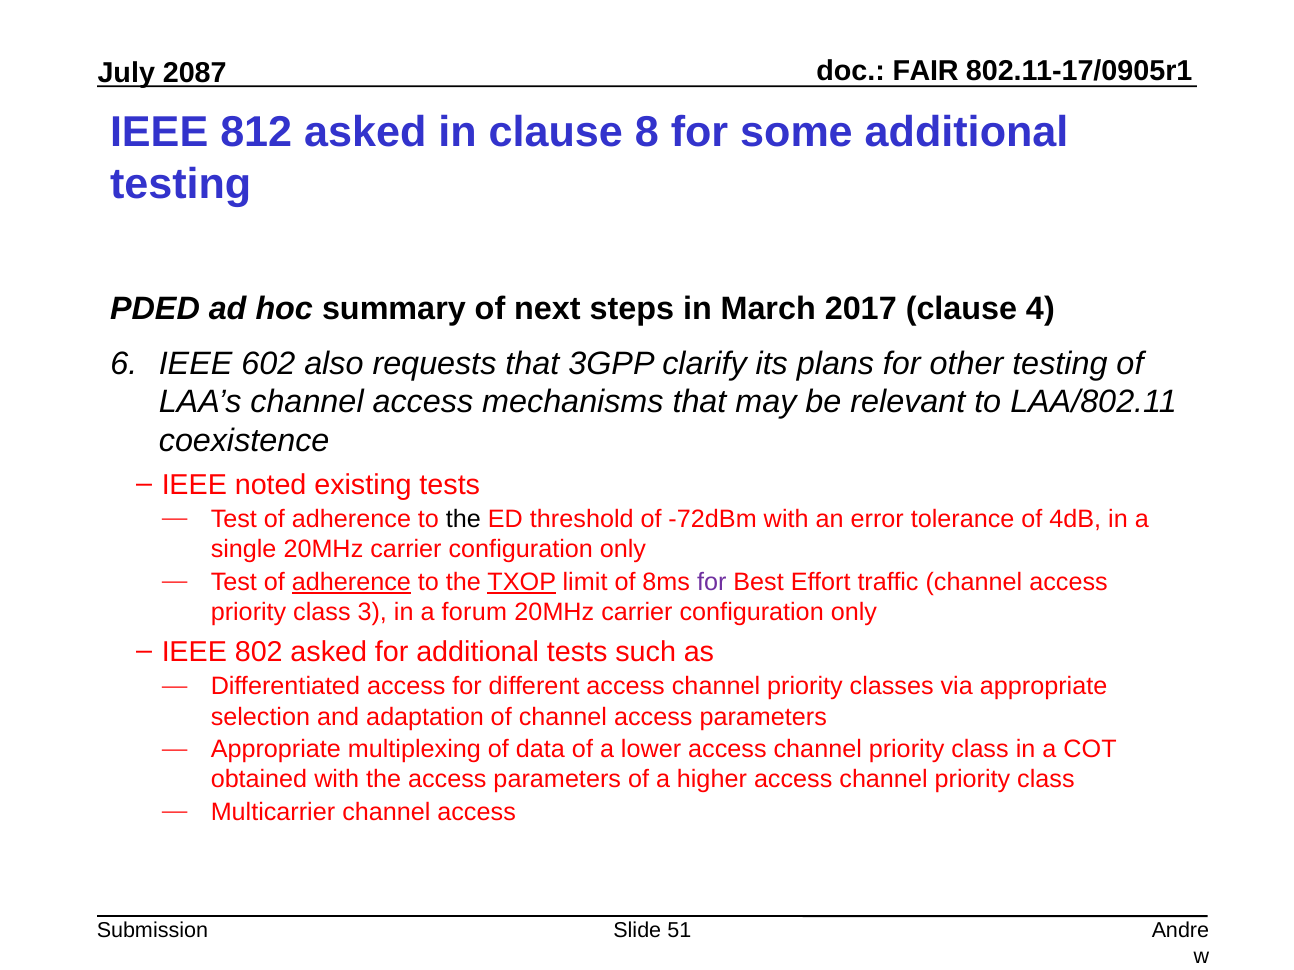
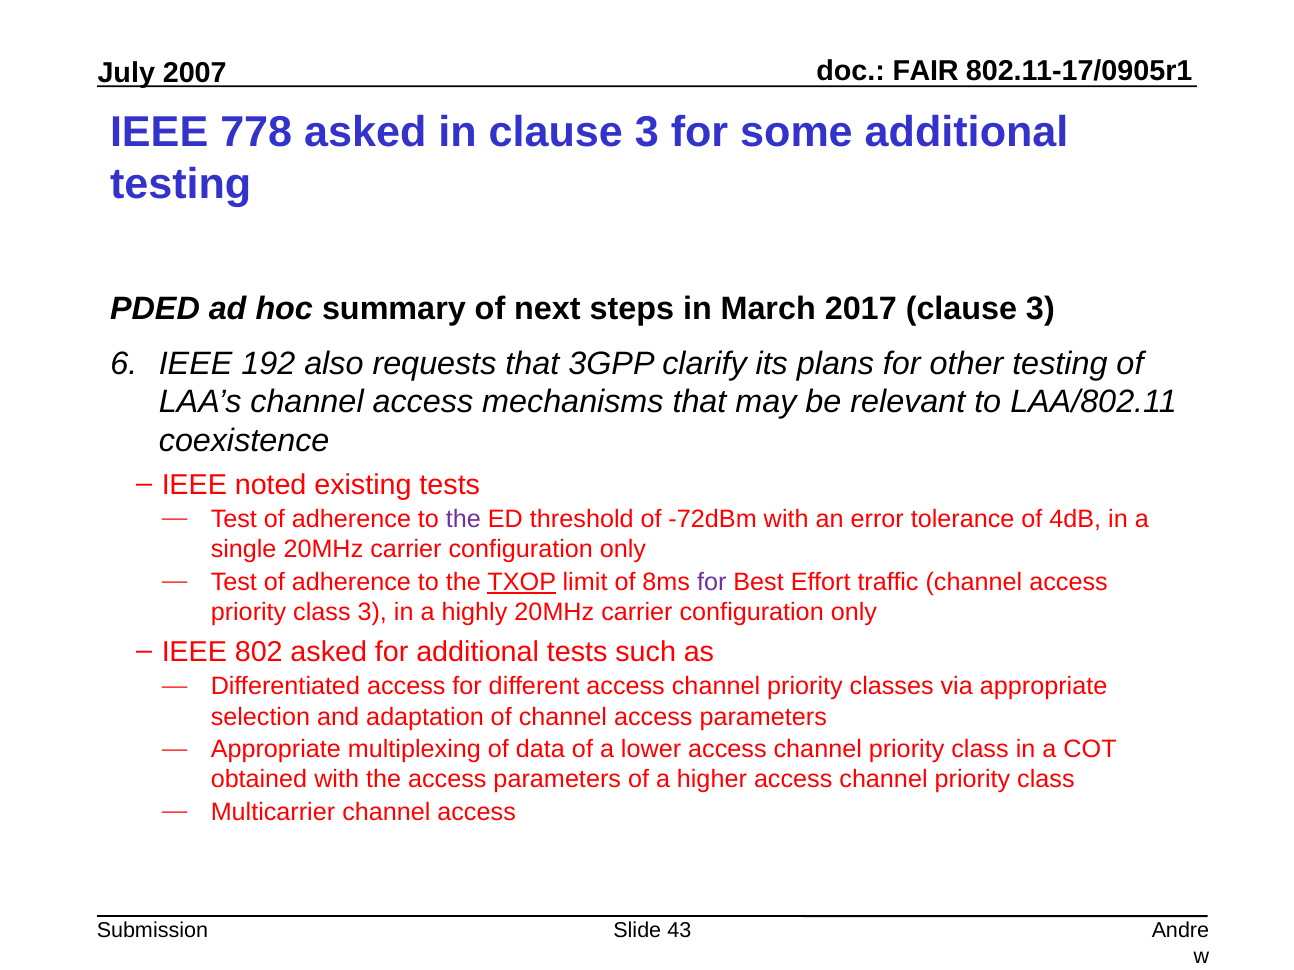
2087: 2087 -> 2007 (195, 74)
812: 812 -> 778 (256, 132)
in clause 8: 8 -> 3 (647, 132)
2017 clause 4: 4 -> 3 (1040, 309)
602: 602 -> 192 (268, 364)
the colour: black -> purple (463, 519)
adherence underline: present -> none (351, 582)
forum: forum -> highly (474, 613)
51: 51 -> 43 (679, 931)
